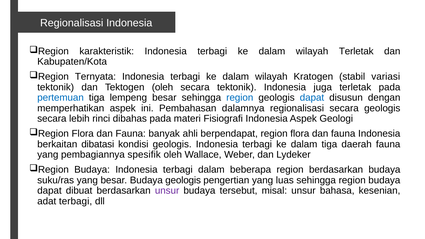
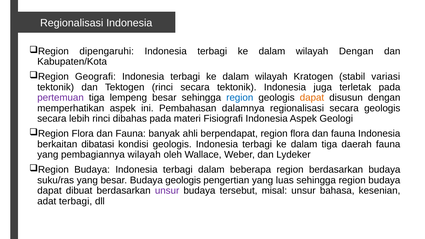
karakteristik: karakteristik -> dipengaruhi (107, 51)
wilayah Terletak: Terletak -> Dengan (356, 51)
Ternyata: Ternyata -> Geografi (95, 77)
Tektogen oleh: oleh -> rinci (162, 87)
pertemuan colour: blue -> purple (61, 98)
dapat colour: blue -> orange (312, 98)
pembagiannya spesifik: spesifik -> wilayah (144, 155)
